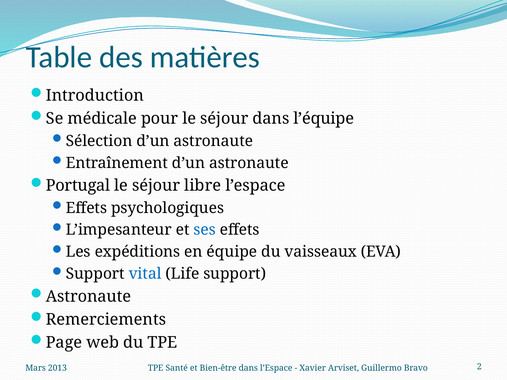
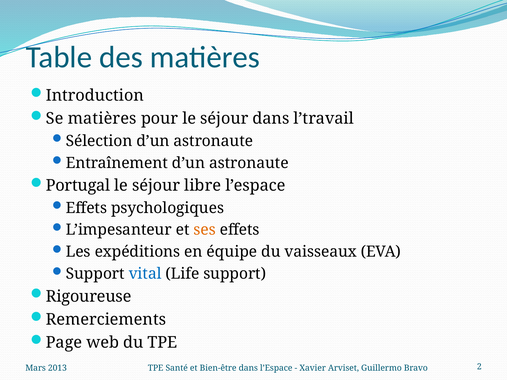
Se médicale: médicale -> matières (102, 119)
l’équipe: l’équipe -> l’travail (324, 119)
ses colour: blue -> orange (205, 230)
Astronaute: Astronaute -> Rigoureuse (89, 297)
